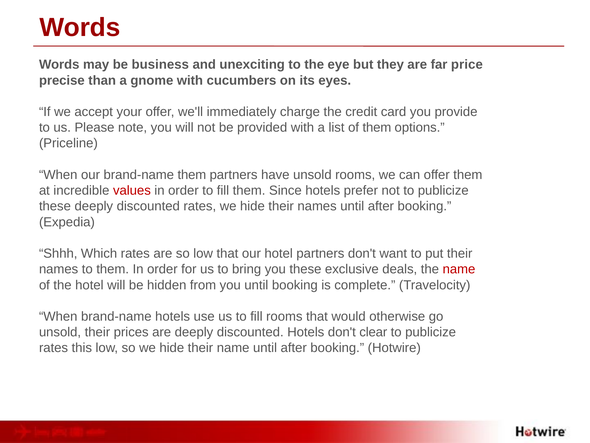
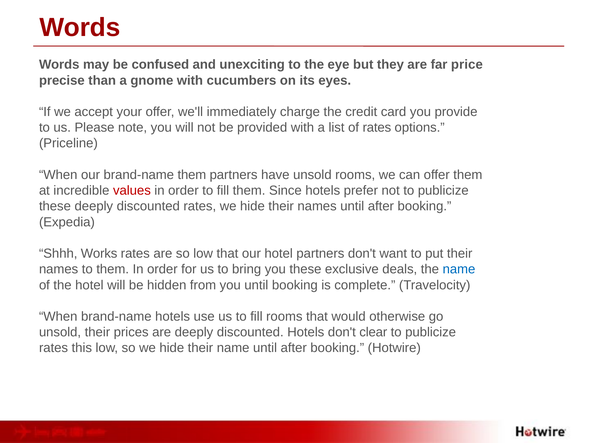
business: business -> confused (160, 65)
of them: them -> rates (377, 127)
Which: Which -> Works (99, 253)
name colour: red -> blue (459, 269)
